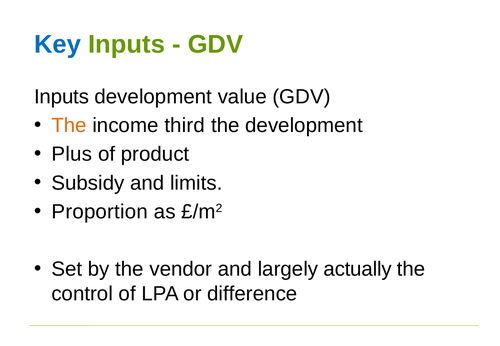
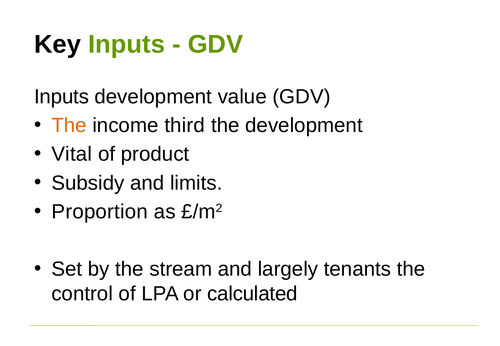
Key colour: blue -> black (58, 44)
Plus: Plus -> Vital (72, 154)
vendor: vendor -> stream (181, 269)
actually: actually -> tenants (358, 269)
difference: difference -> calculated (252, 294)
